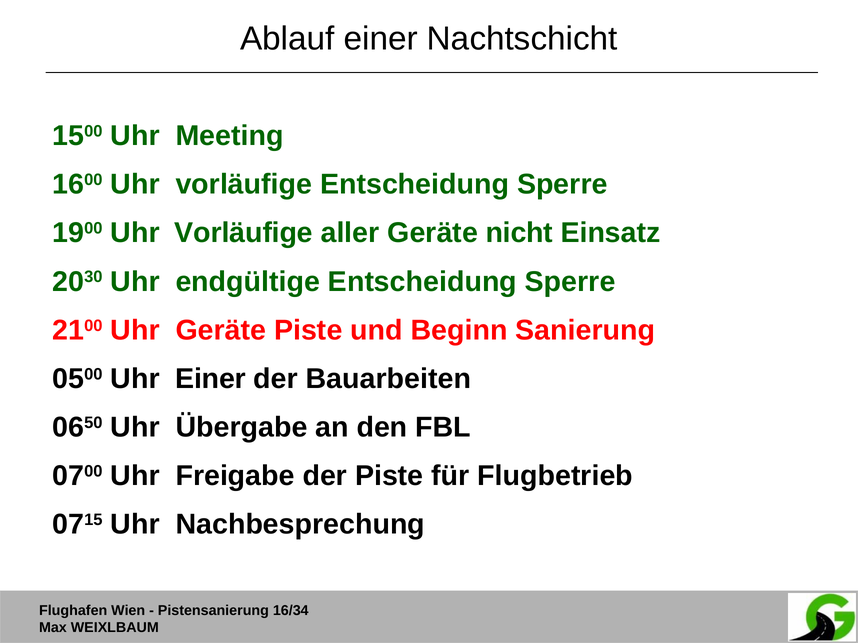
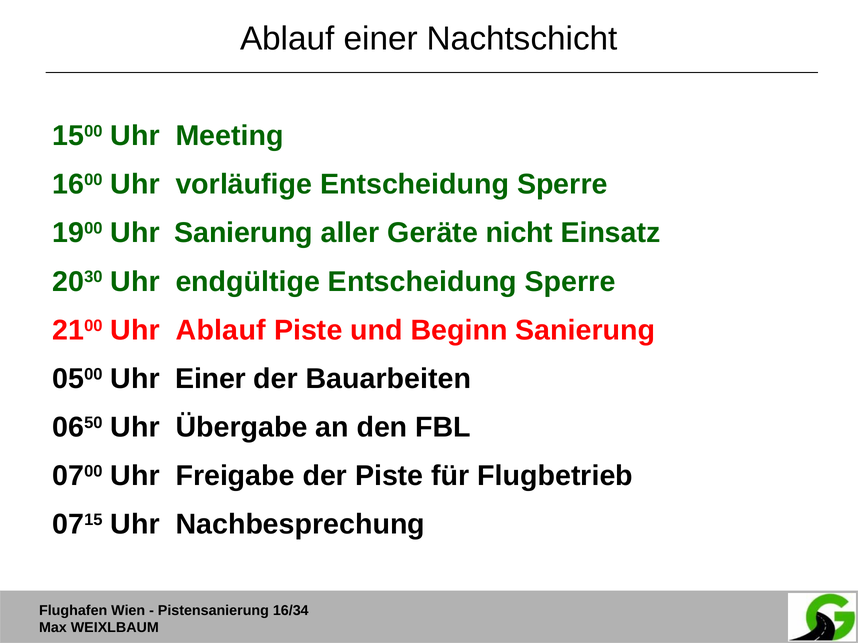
1900 Uhr Vorläufige: Vorläufige -> Sanierung (244, 233)
Uhr Geräte: Geräte -> Ablauf (221, 330)
